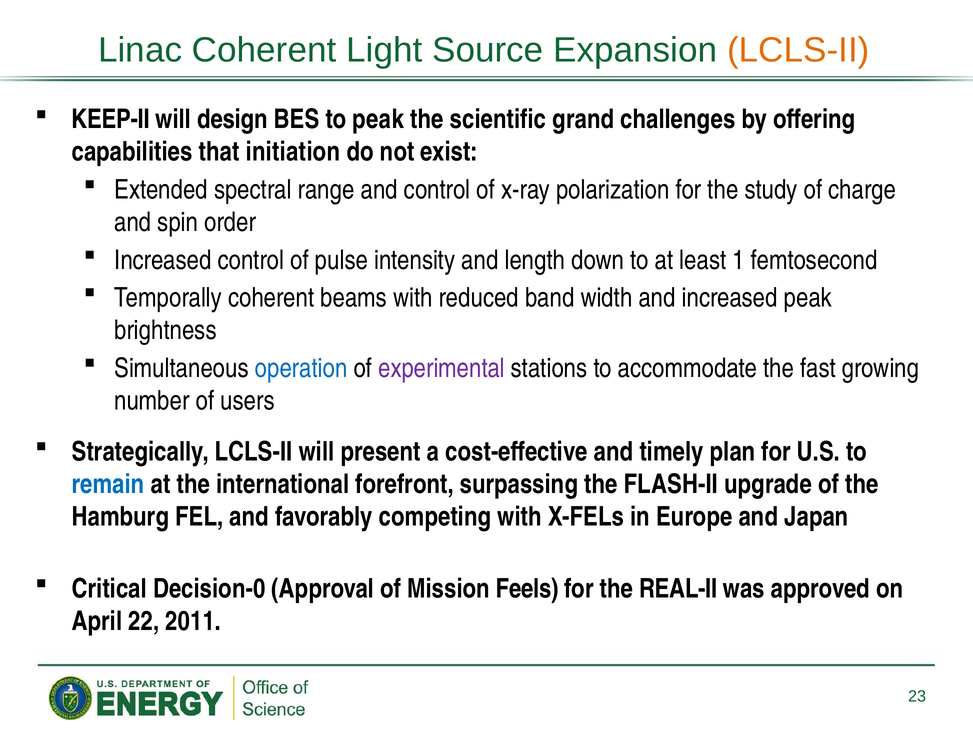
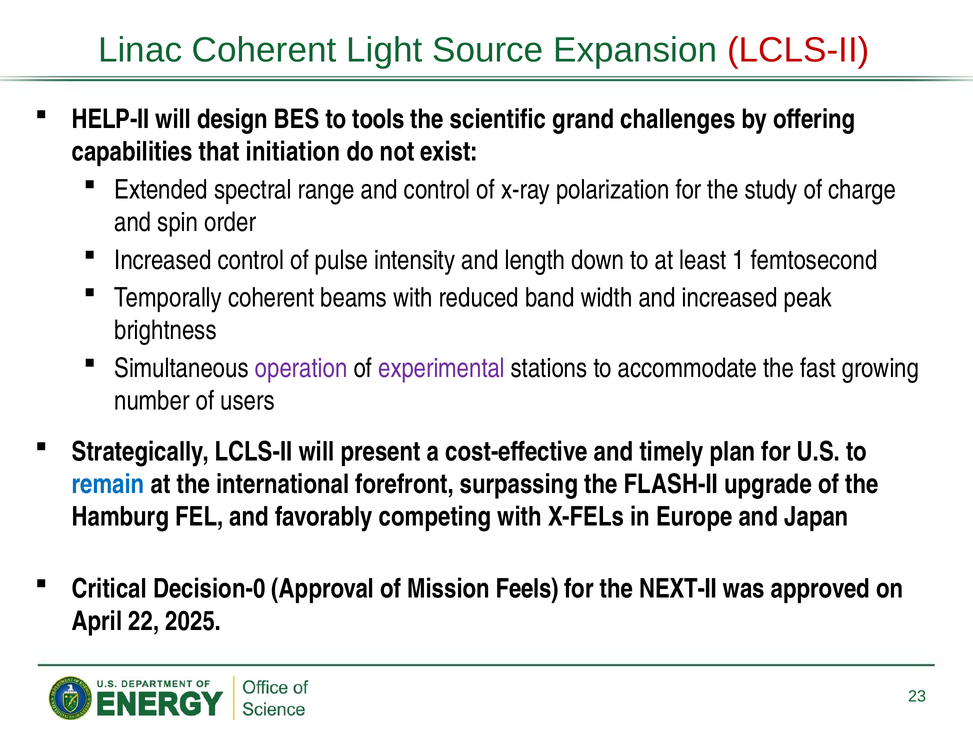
LCLS-II colour: orange -> red (798, 50)
KEEP-II: KEEP-II -> HELP-II (111, 119)
to peak: peak -> tools (378, 119)
operation colour: blue -> purple (301, 368)
REAL-II: REAL-II -> NEXT-II (678, 588)
2011: 2011 -> 2025 (193, 621)
